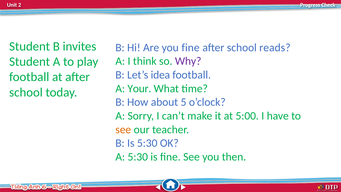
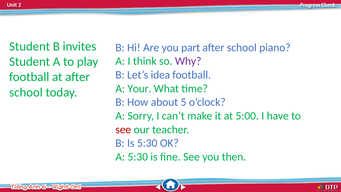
you fine: fine -> part (191, 48)
reads: reads -> piano (275, 48)
see colour: orange -> red (123, 129)
